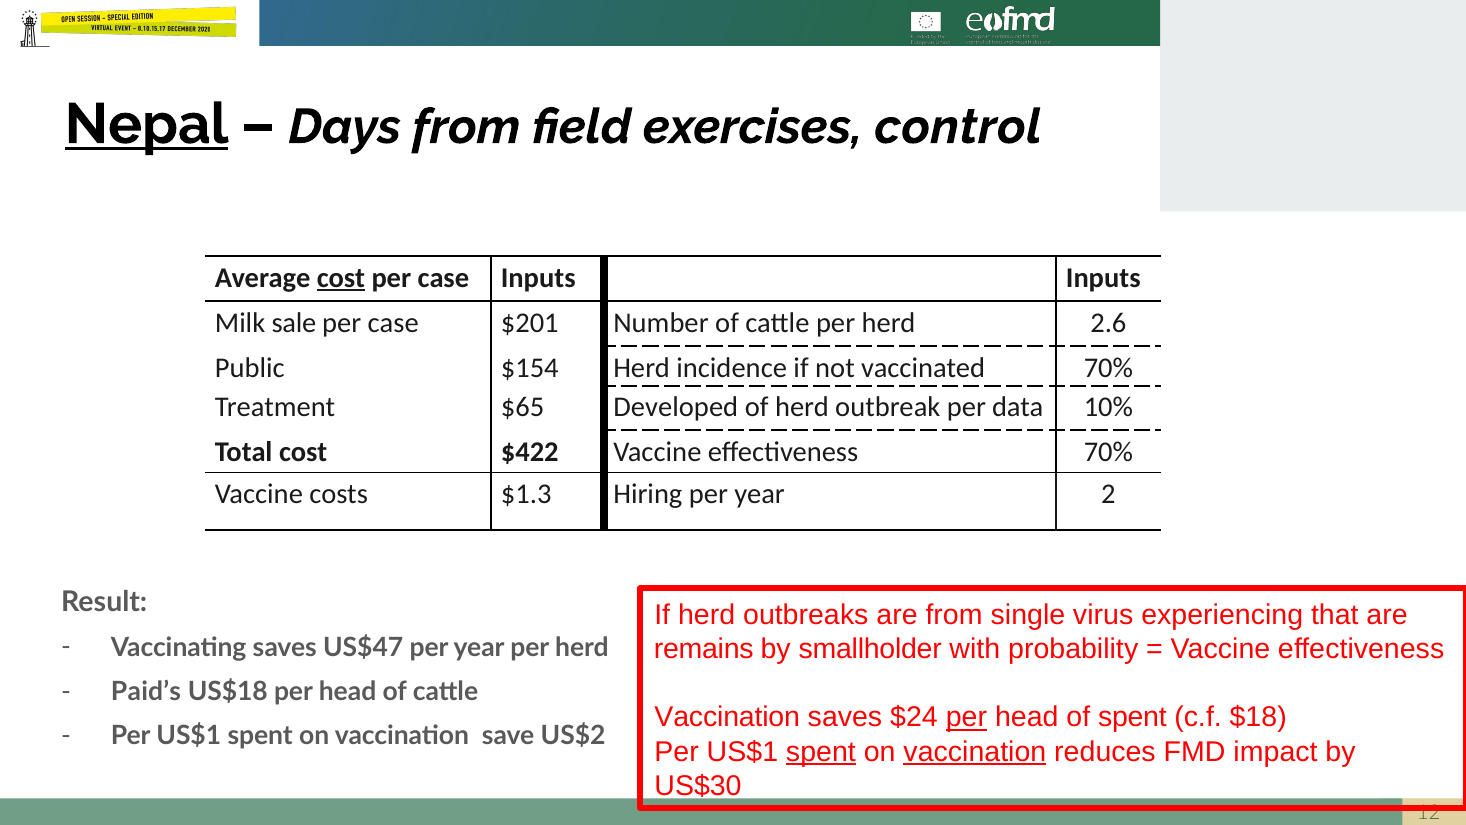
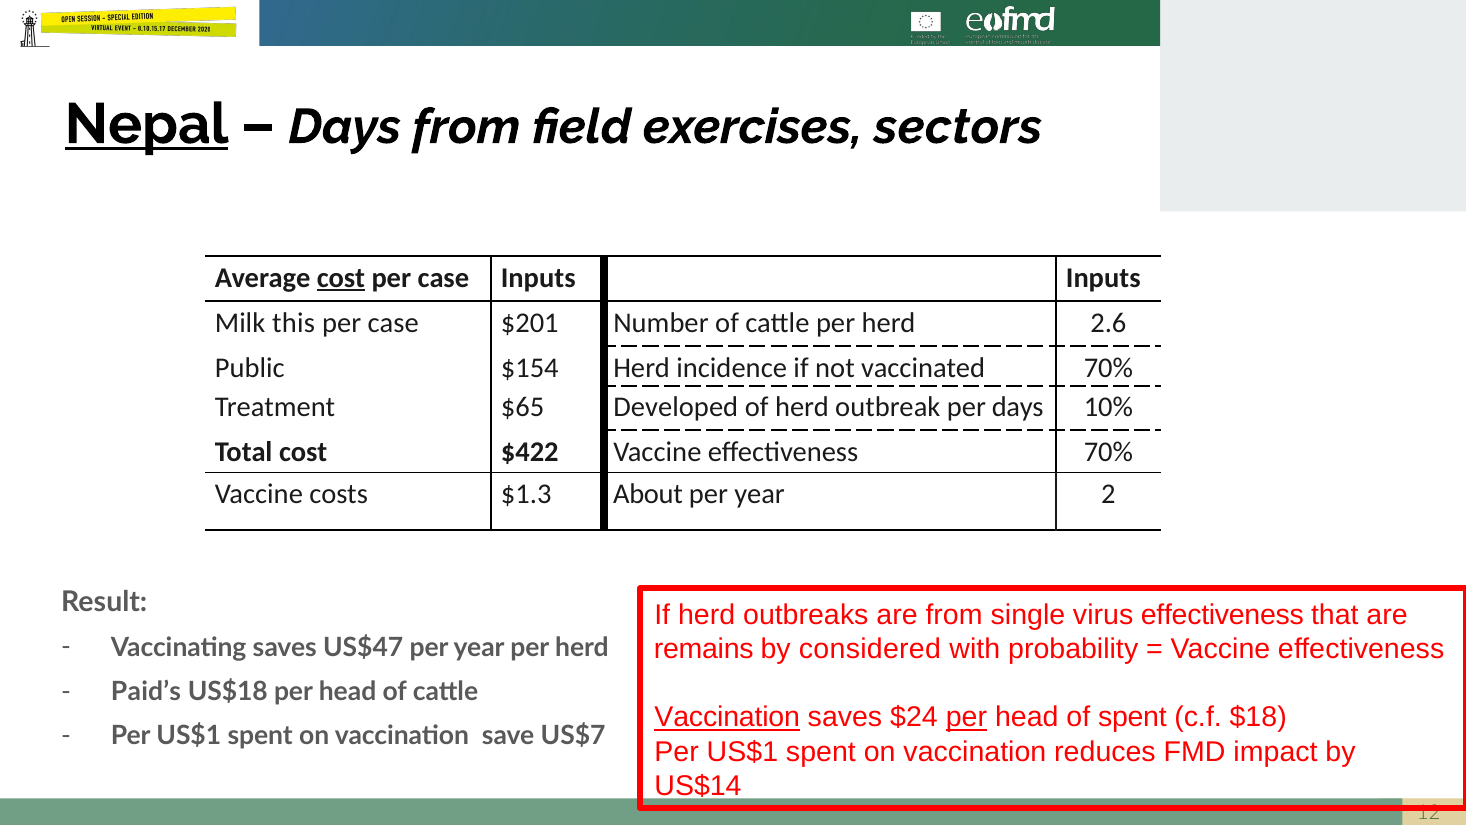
control: control -> sectors (958, 127)
sale: sale -> this (294, 322)
per data: data -> days (1018, 407)
Hiring: Hiring -> About (648, 494)
virus experiencing: experiencing -> effectiveness (1222, 614)
smallholder: smallholder -> considered (870, 649)
Vaccination underline: none -> present (727, 717)
US$2: US$2 -> US$7 (573, 736)
spent underline: present -> none (821, 751)
vaccination underline: present -> none (975, 751)
US$30: US$30 -> US$14 (698, 786)
